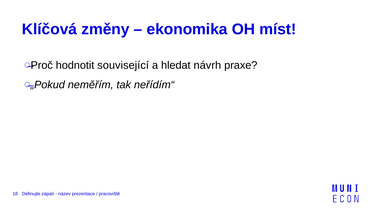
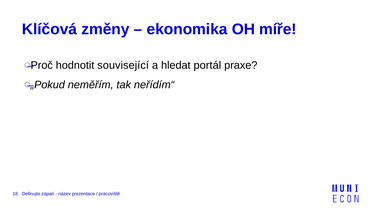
míst: míst -> míře (278, 29)
návrh: návrh -> portál (207, 65)
